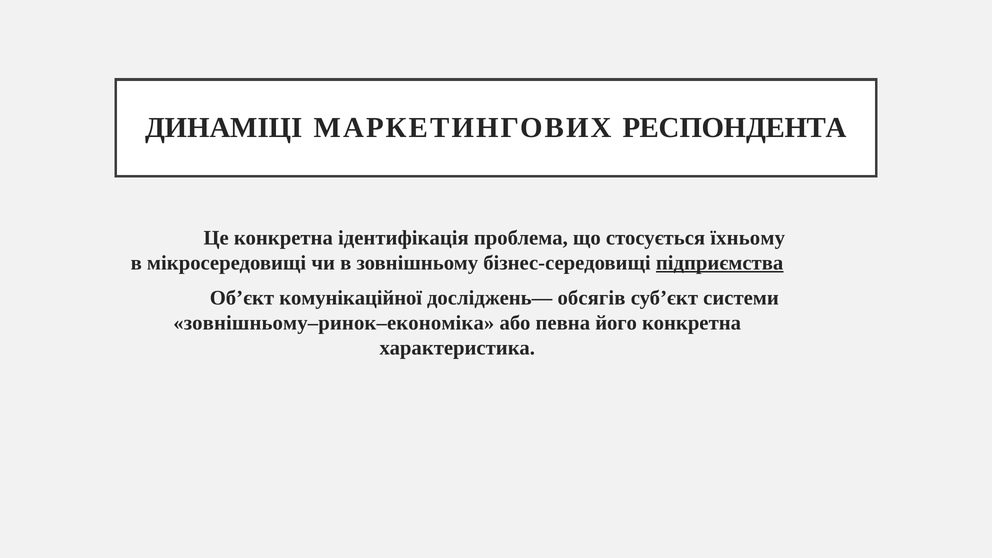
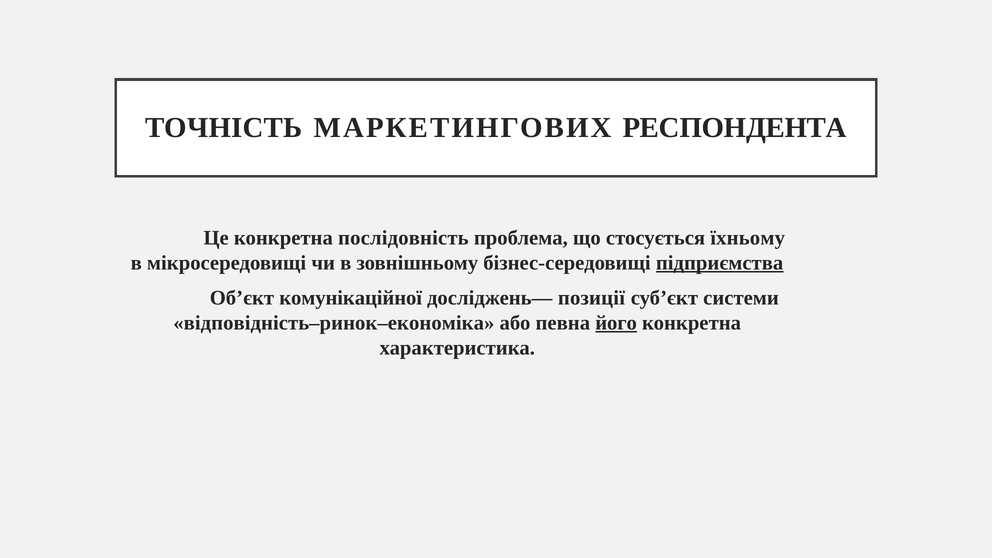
ДИНАМІЦІ: ДИНАМІЦІ -> ТОЧНІСТЬ (224, 128)
ідентифікація: ідентифікація -> послідовність (403, 238)
обсягів: обсягів -> позиції (591, 298)
зовнішньому–ринок–економіка: зовнішньому–ринок–економіка -> відповідність–ринок–економіка (334, 323)
його underline: none -> present (616, 323)
